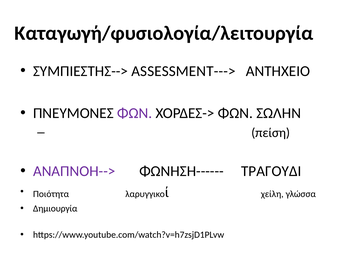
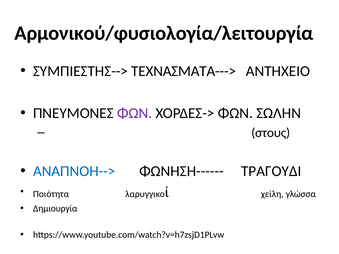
Καταγωγή/φυσιολογία/λειτουργία: Καταγωγή/φυσιολογία/λειτουργία -> Αρμονικού/φυσιολογία/λειτουργία (164, 33)
ASSESSMENT--->: ASSESSMENT---> -> ΤΕΧΝΑΣΜΑΤΑ---> (184, 71)
πείση: πείση -> στους (271, 133)
ΑΝΑΠΝΟΗ--> colour: purple -> blue (74, 171)
